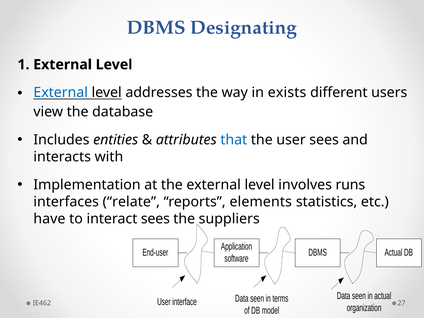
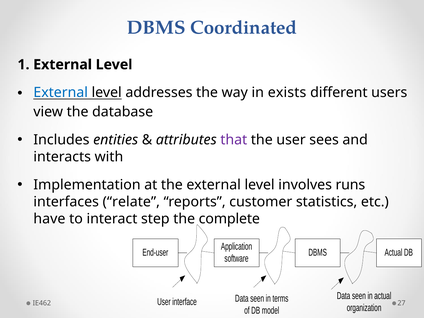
Designating: Designating -> Coordinated (244, 28)
that colour: blue -> purple (234, 140)
elements: elements -> customer (261, 202)
interact sees: sees -> step (155, 219)
suppliers: suppliers -> complete (229, 219)
